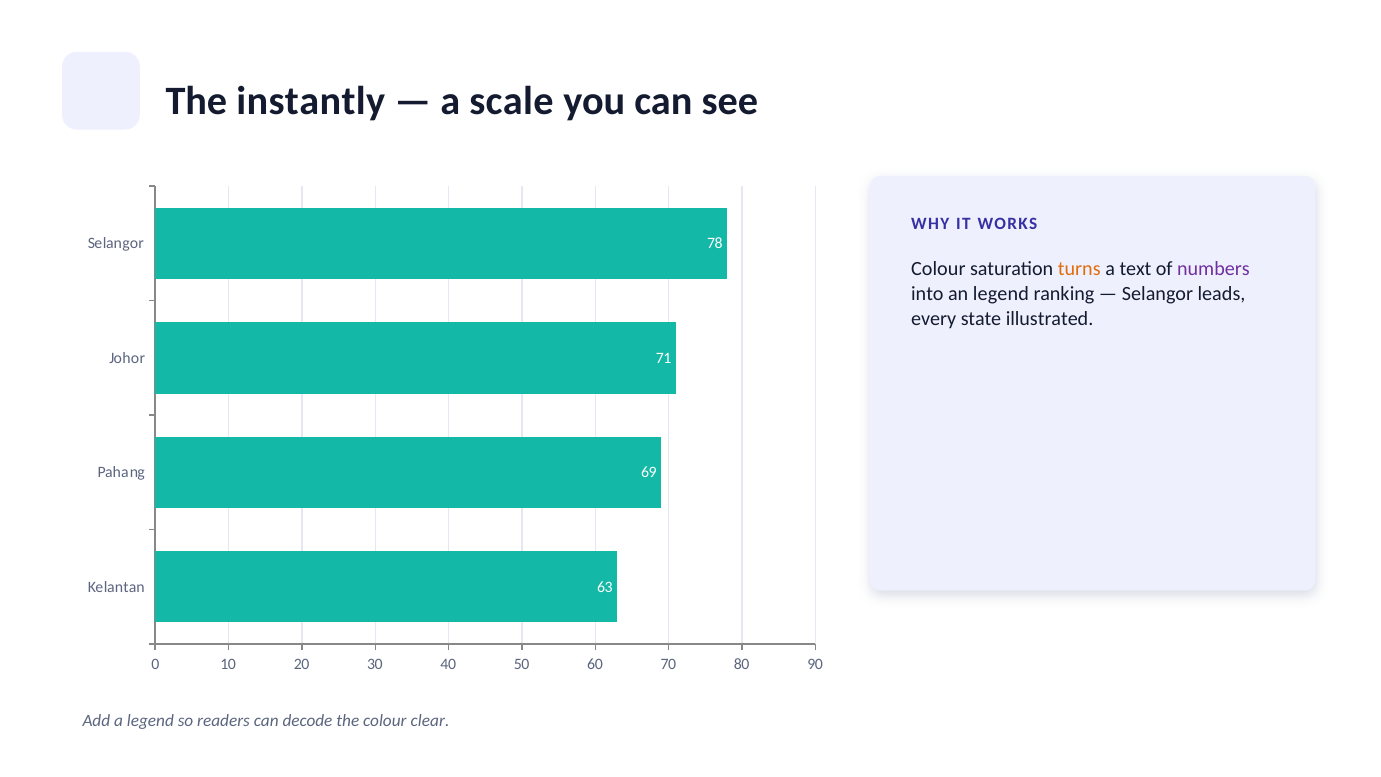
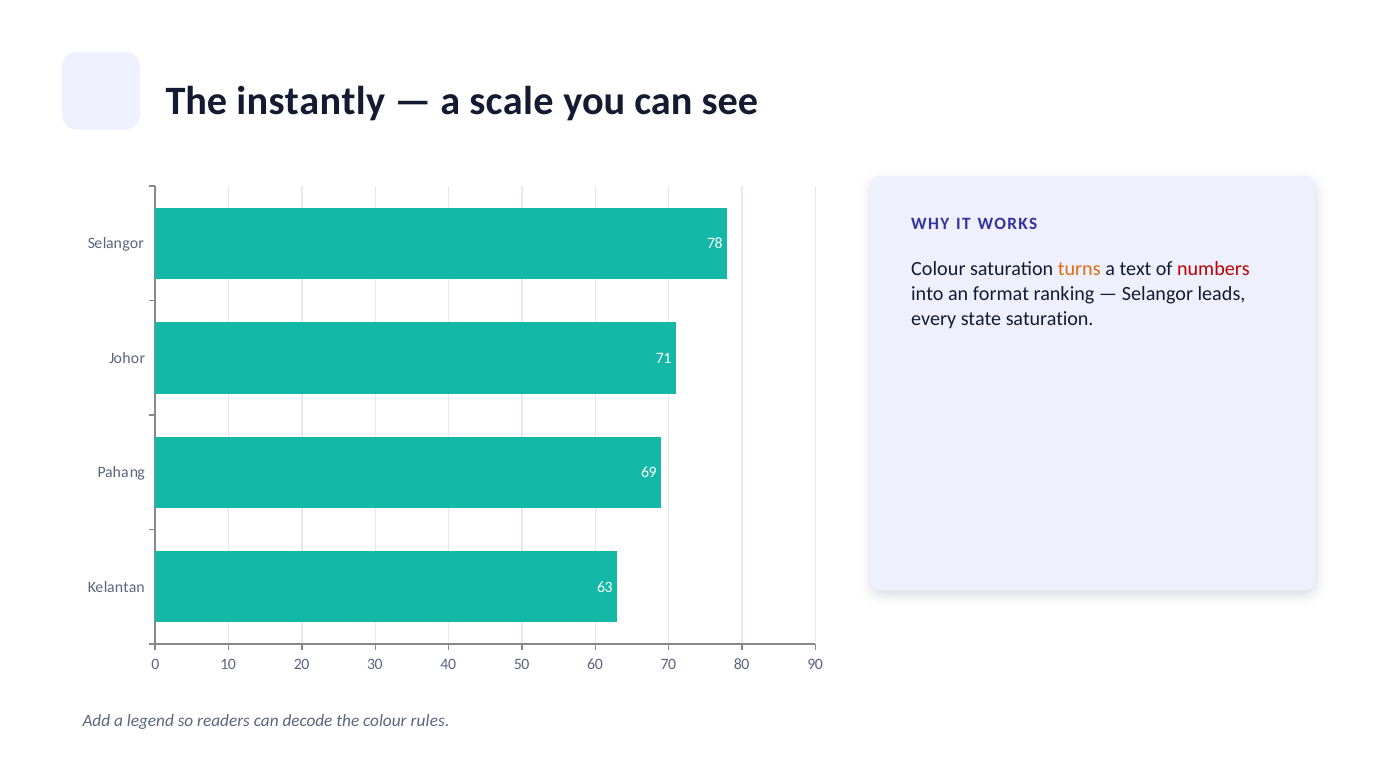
numbers colour: purple -> red (1213, 268)
an legend: legend -> format (1001, 294)
state illustrated: illustrated -> saturation (1050, 319)
clear: clear -> rules (430, 721)
